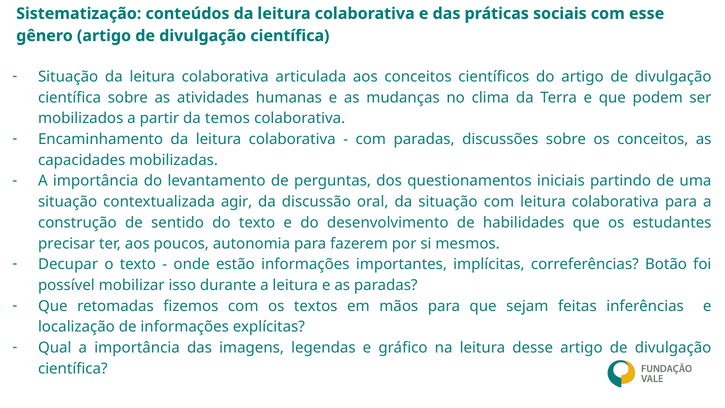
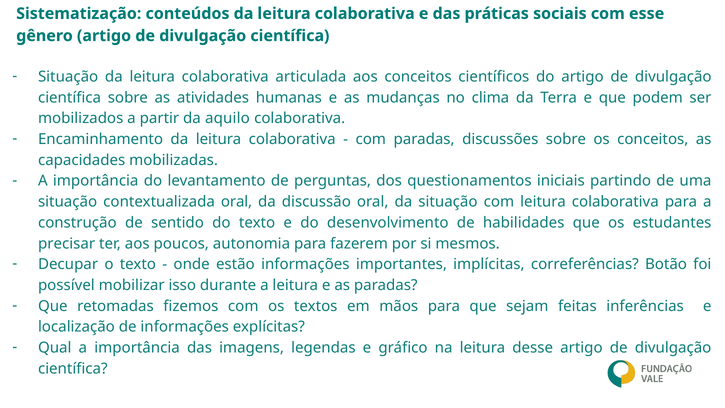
temos: temos -> aquilo (227, 118)
contextualizada agir: agir -> oral (237, 202)
